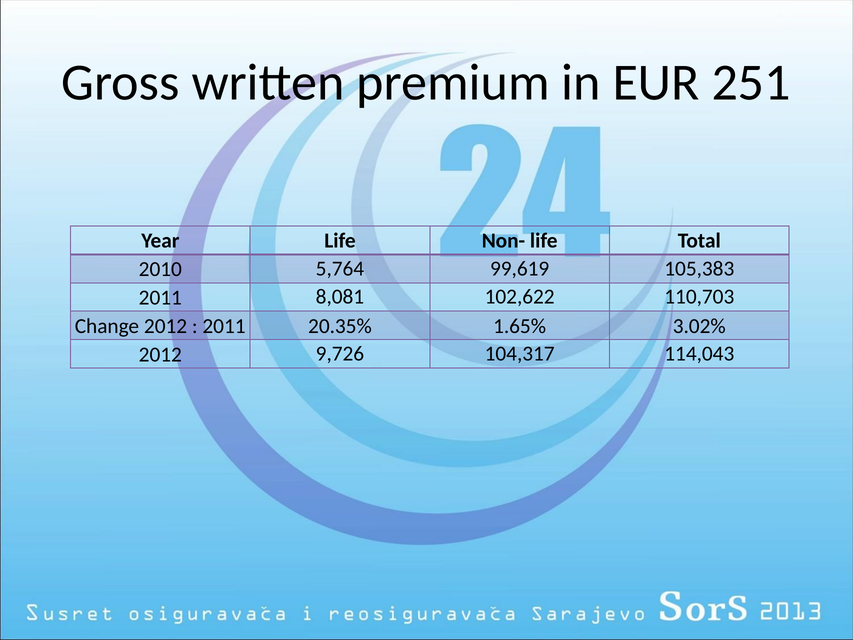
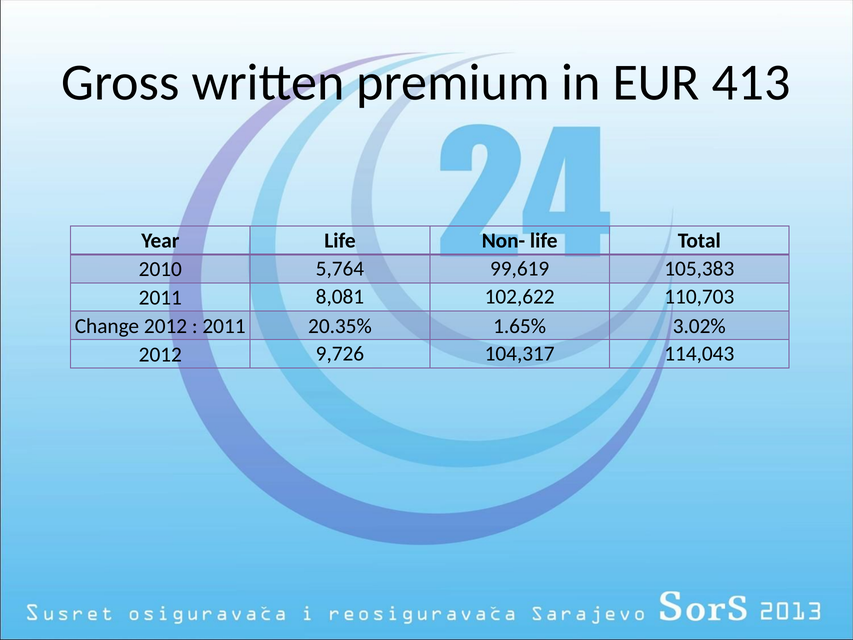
251: 251 -> 413 (751, 83)
